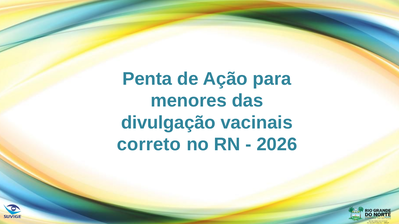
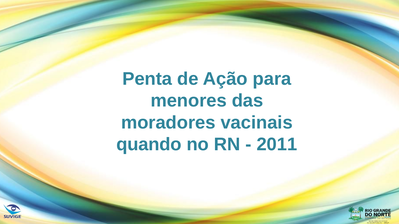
divulgação: divulgação -> moradores (168, 123)
correto: correto -> quando (149, 145)
2026: 2026 -> 2011 (277, 145)
